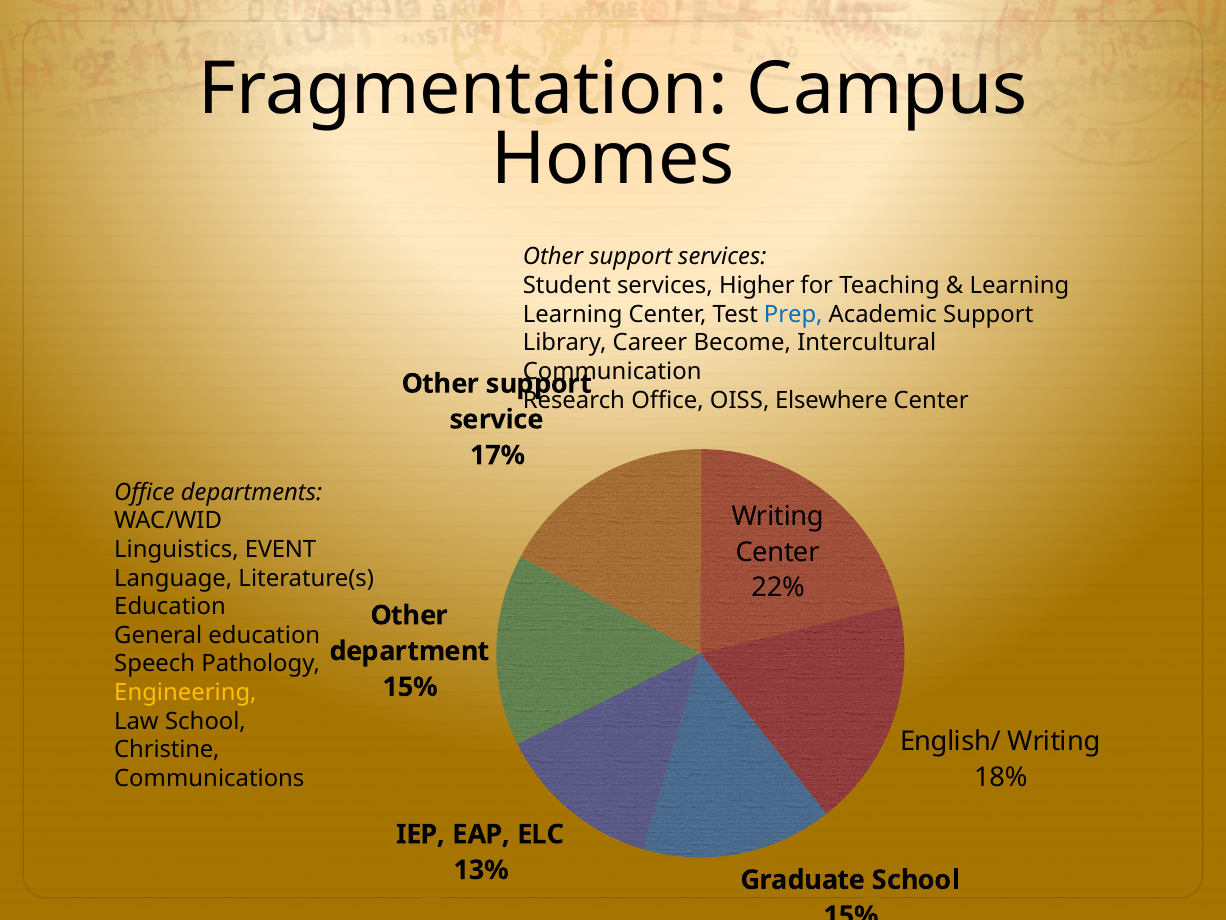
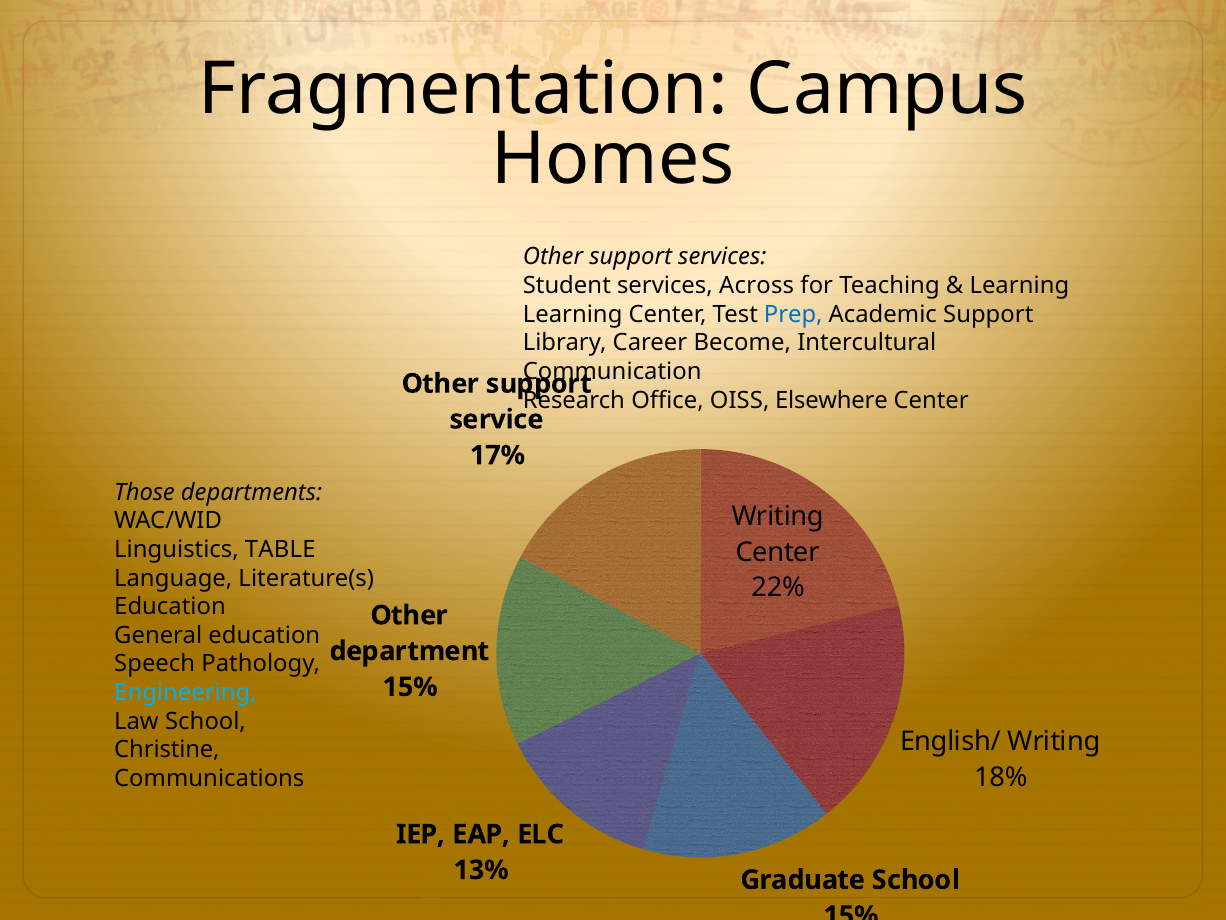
Higher: Higher -> Across (757, 286)
Office: Office -> Those (145, 492)
EVENT: EVENT -> TABLE (280, 549)
Engineering colour: yellow -> light blue (185, 692)
